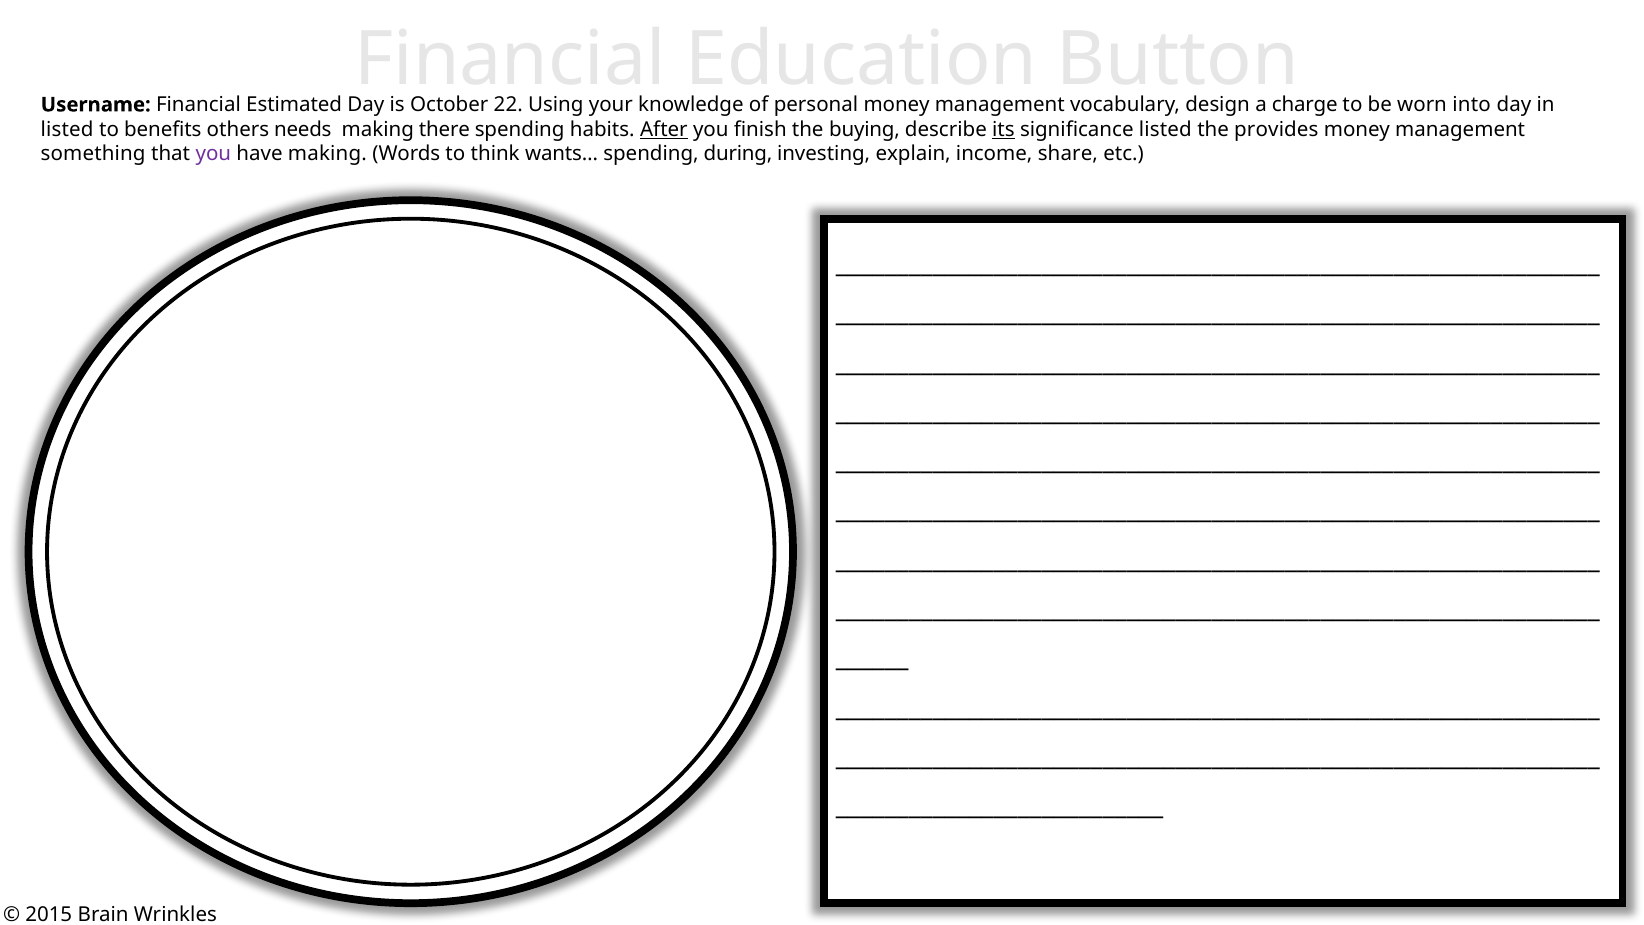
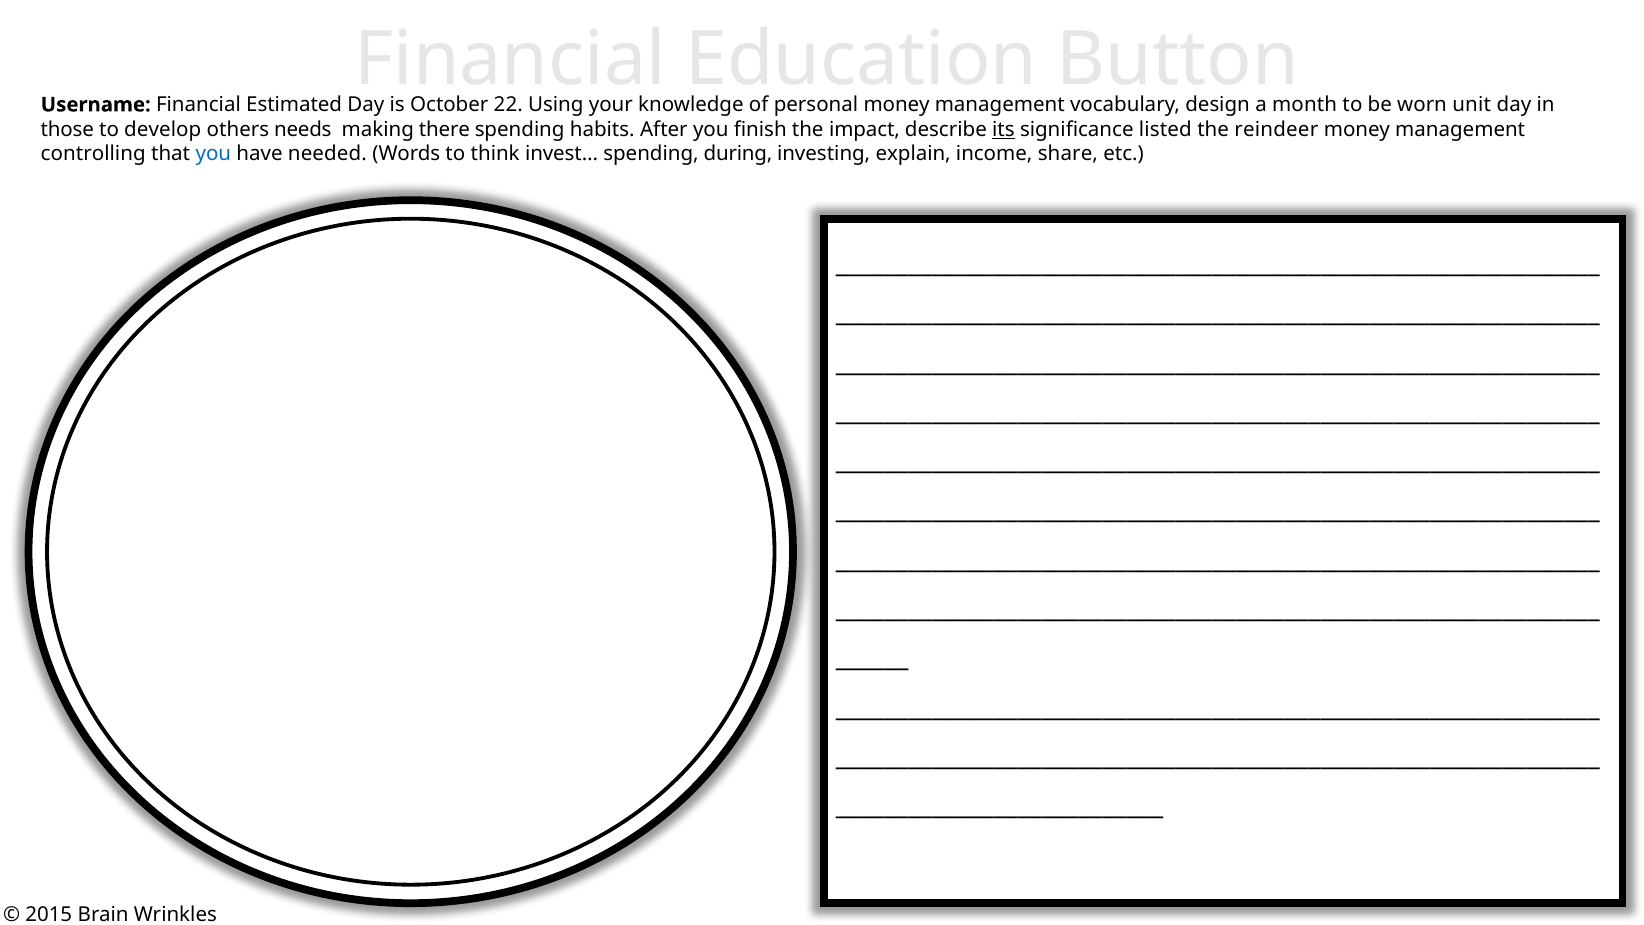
charge: charge -> month (1305, 105)
into: into -> unit (1472, 105)
listed: listed -> those (67, 129)
benefits: benefits -> develop (163, 129)
After underline: present -> none (664, 129)
buying: buying -> impact (864, 129)
provides: provides -> reindeer (1276, 129)
something: something -> controlling (93, 154)
you colour: purple -> blue (213, 154)
have making: making -> needed (327, 154)
wants…: wants… -> invest… (562, 154)
